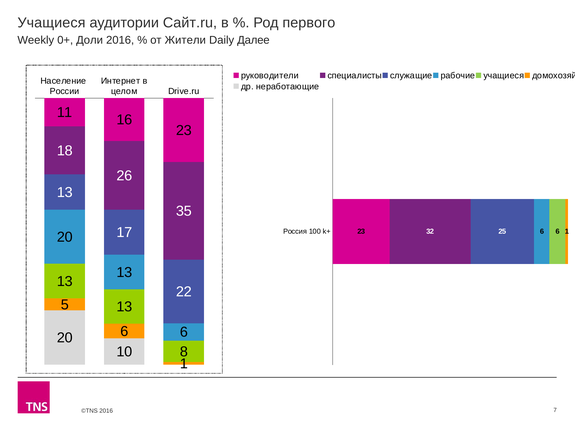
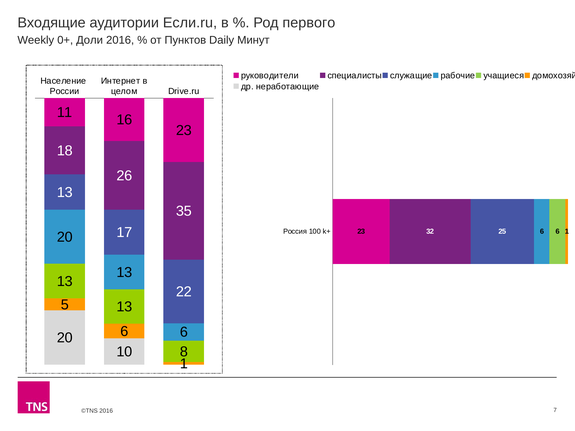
Учащиеся: Учащиеся -> Входящие (52, 23)
Сайт.ru: Сайт.ru -> Если.ru (190, 23)
Жители: Жители -> Пунктов (185, 40)
Далее: Далее -> Минут (253, 40)
